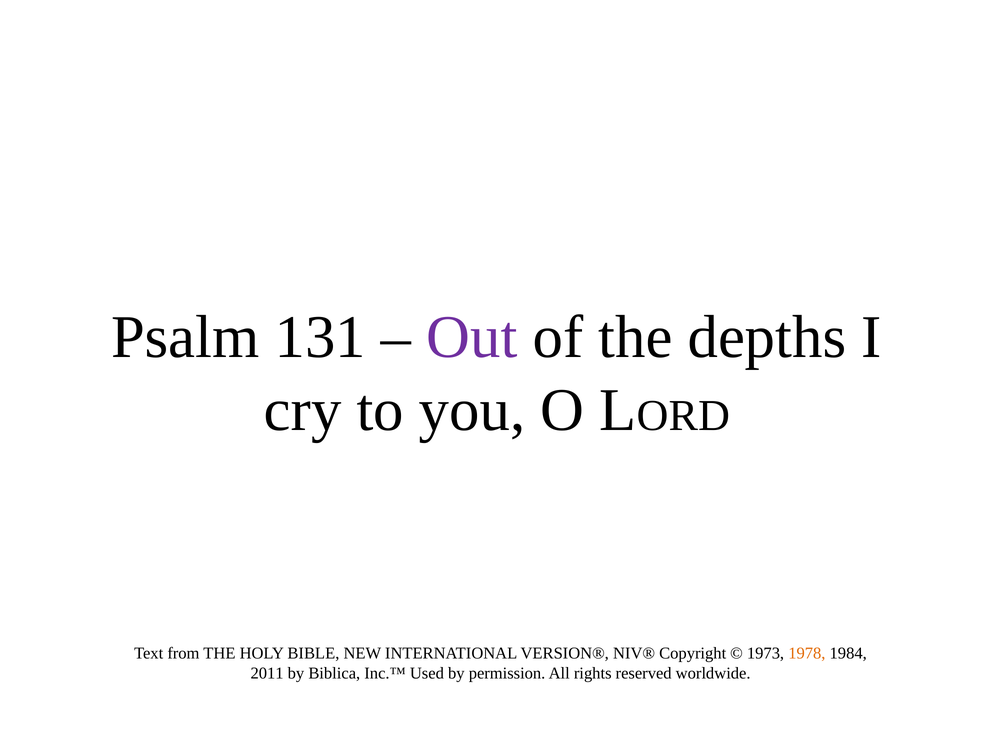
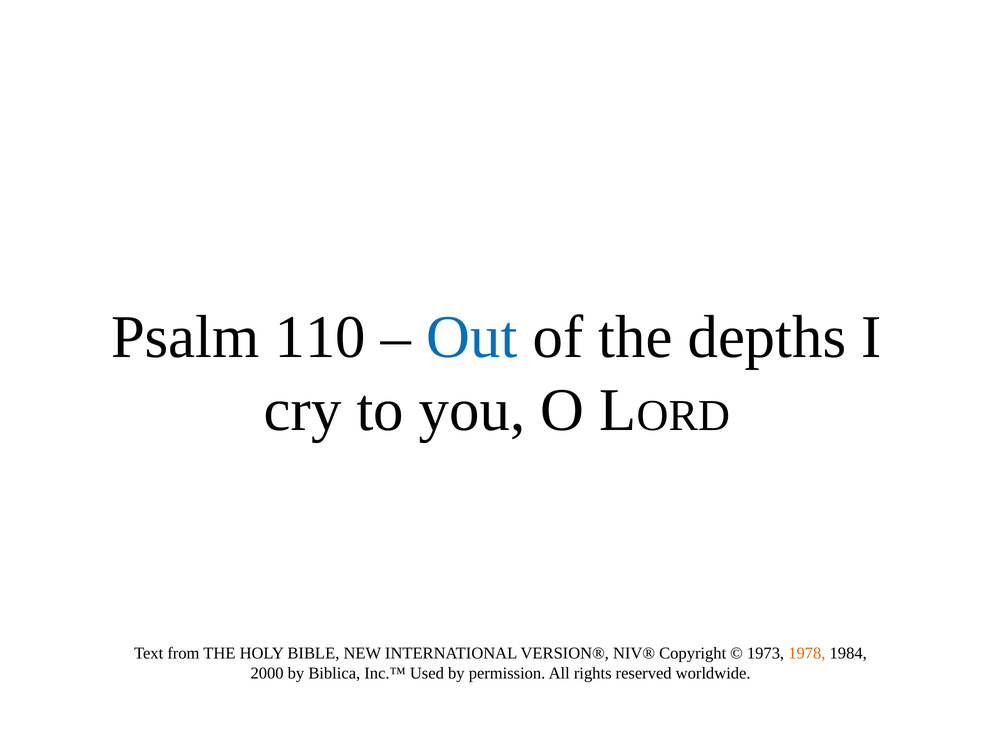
131: 131 -> 110 (320, 338)
Out colour: purple -> blue (472, 338)
2011: 2011 -> 2000 (267, 674)
